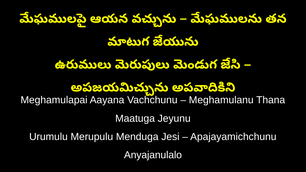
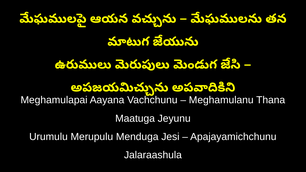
Anyajanulalo: Anyajanulalo -> Jalaraashula (153, 155)
